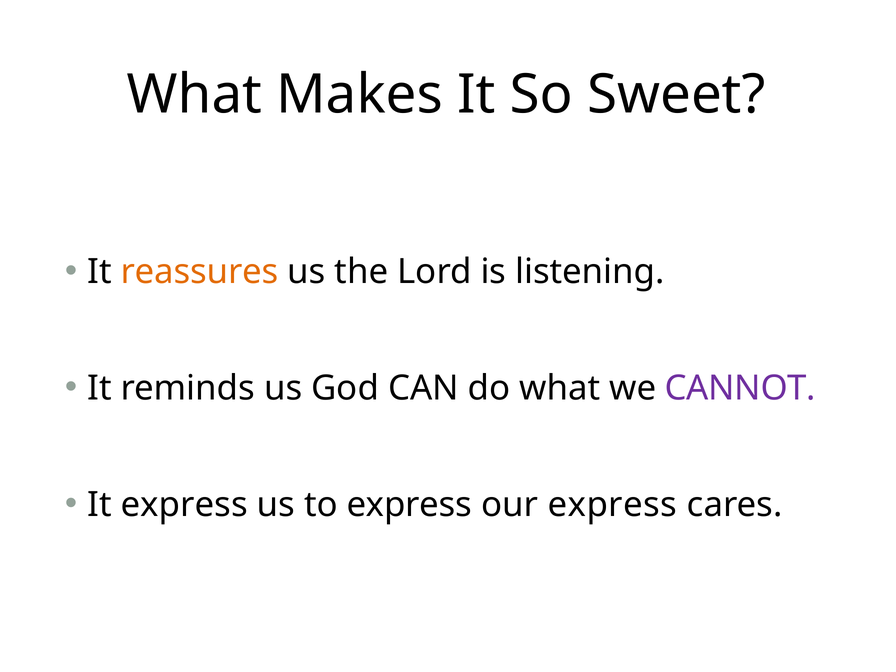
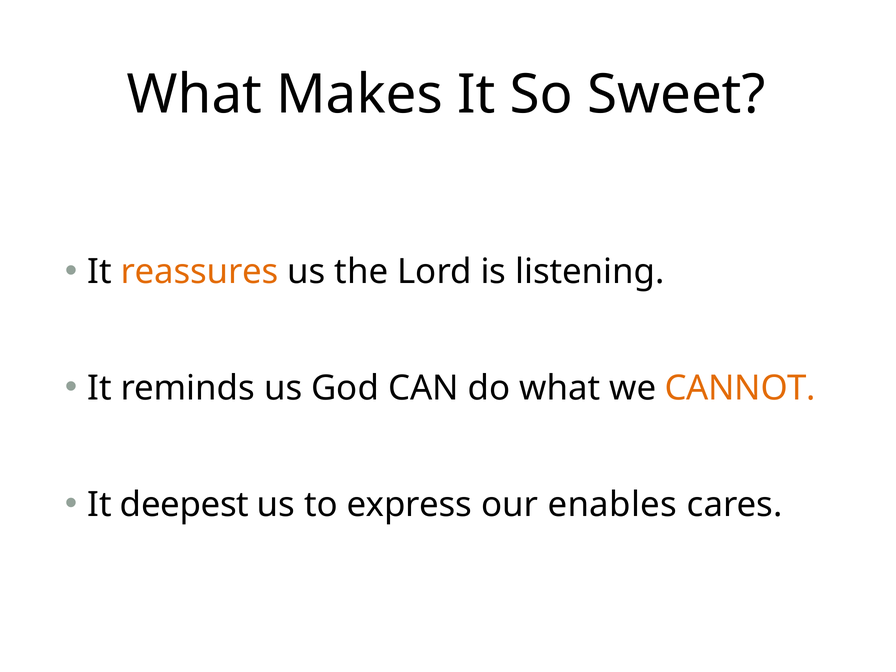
CANNOT colour: purple -> orange (740, 388)
It express: express -> deepest (184, 505)
our express: express -> enables (612, 505)
